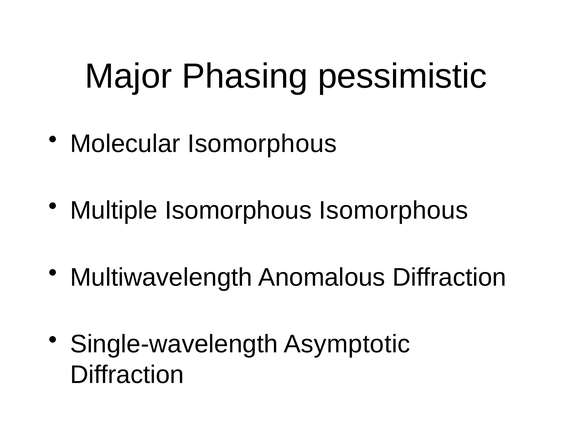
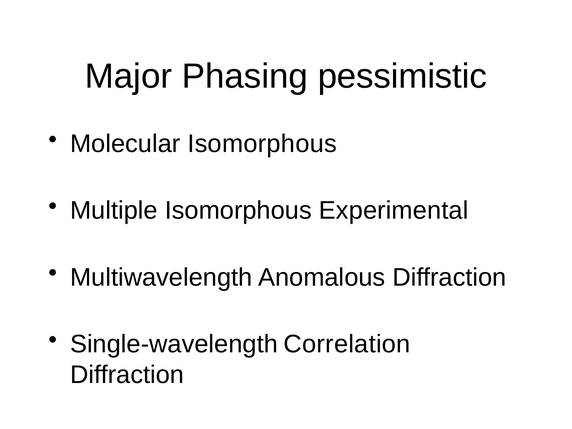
Isomorphous Isomorphous: Isomorphous -> Experimental (394, 211)
Asymptotic: Asymptotic -> Correlation (347, 344)
